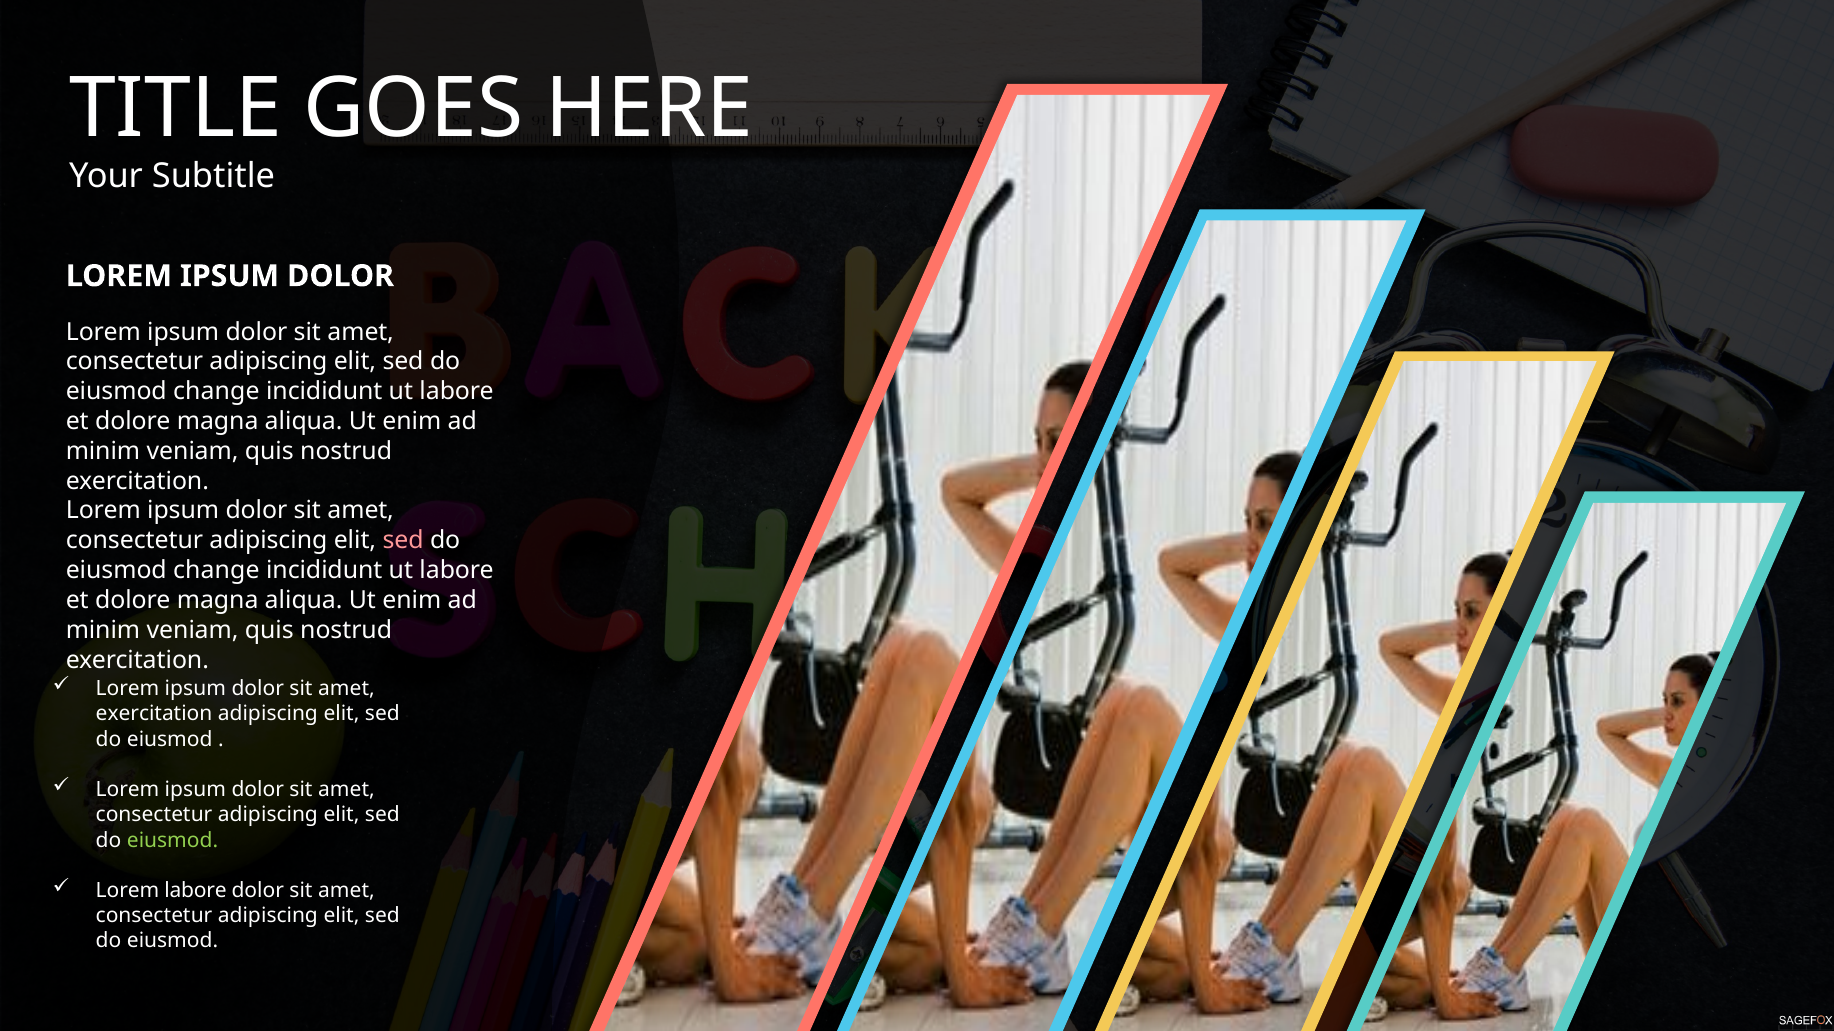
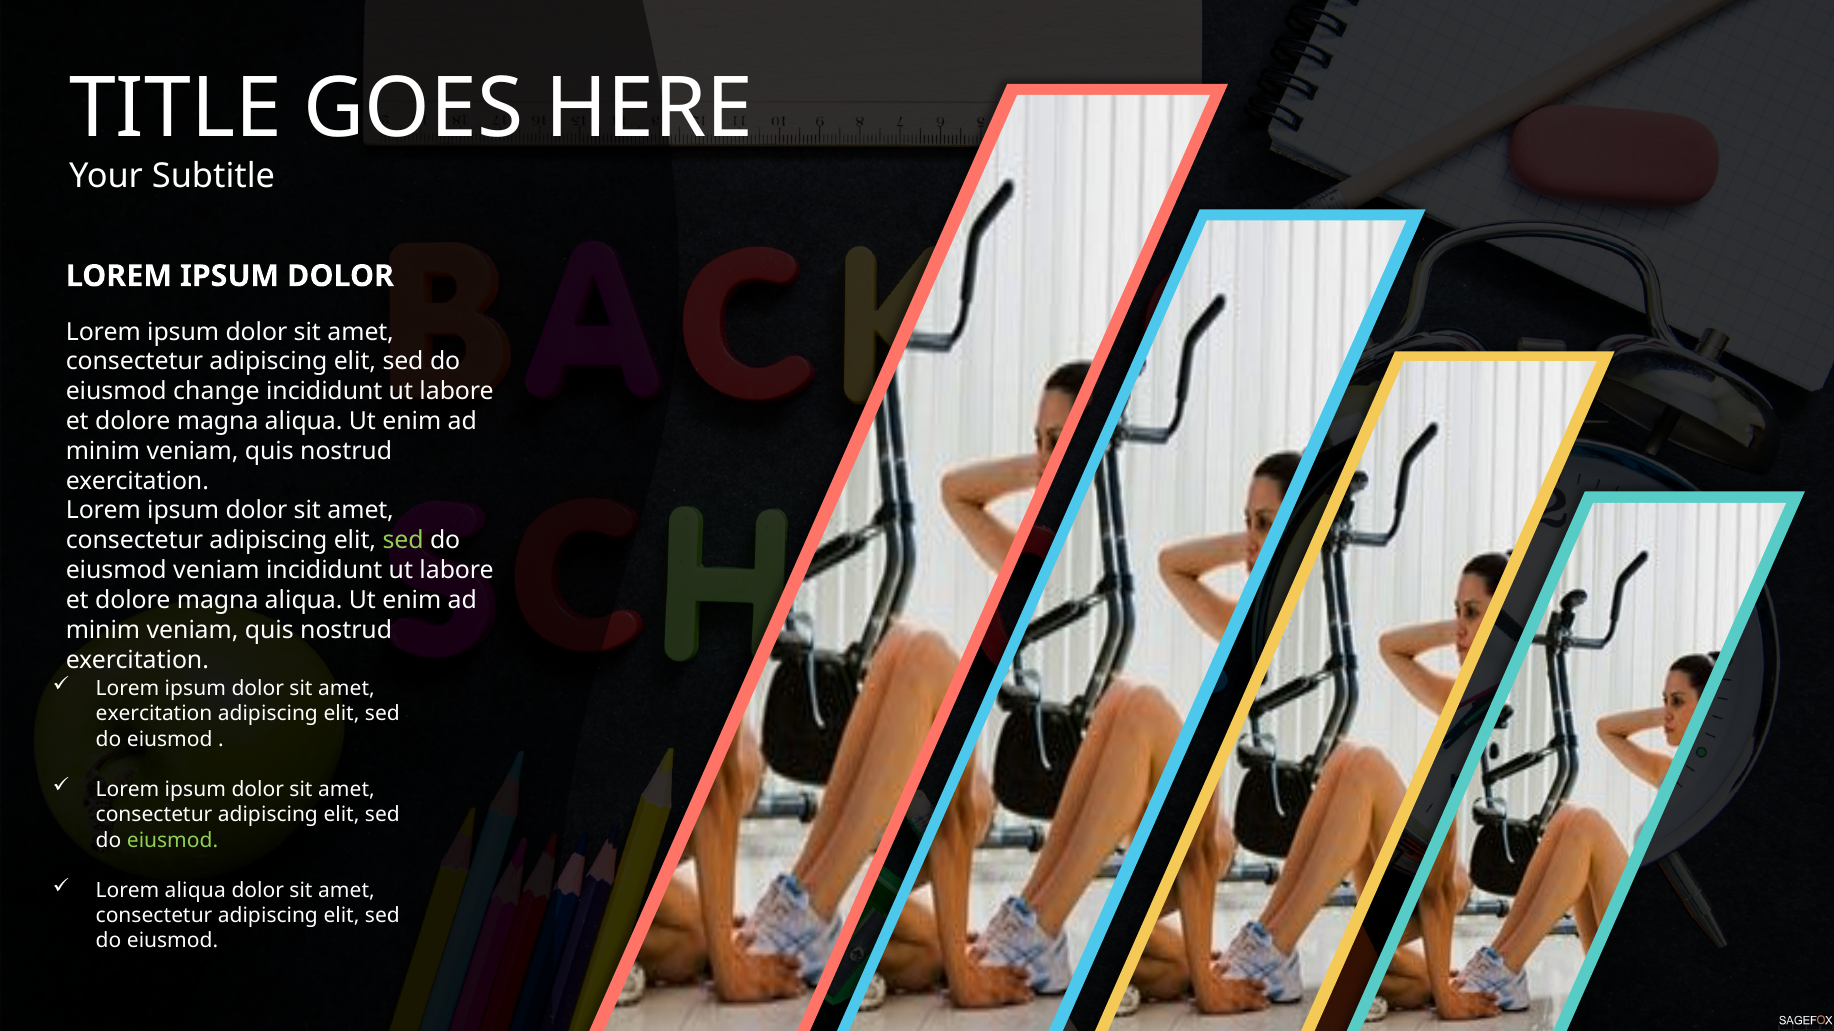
sed colour: pink -> light green (403, 541)
change: change -> veniam (216, 571)
Lorem labore: labore -> aliqua (195, 891)
